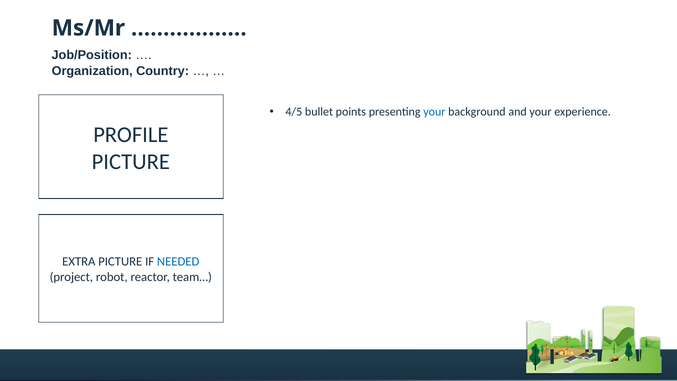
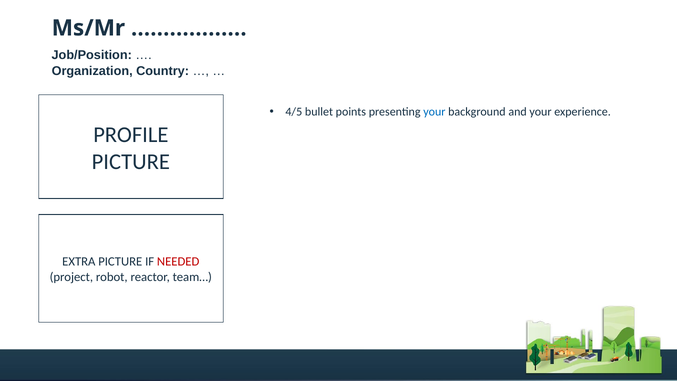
NEEDED colour: blue -> red (178, 261)
